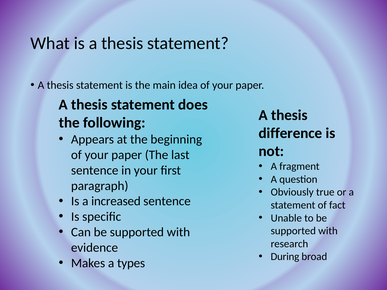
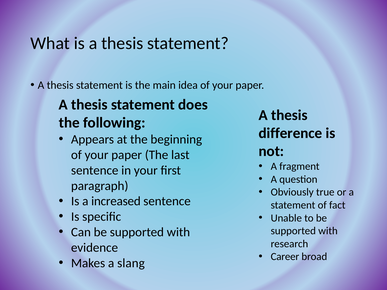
During: During -> Career (285, 257)
types: types -> slang (131, 263)
